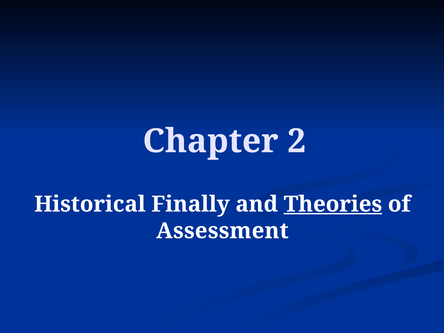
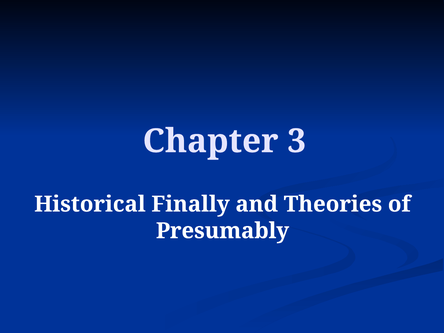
2: 2 -> 3 (297, 141)
Theories underline: present -> none (333, 204)
Assessment: Assessment -> Presumably (223, 231)
